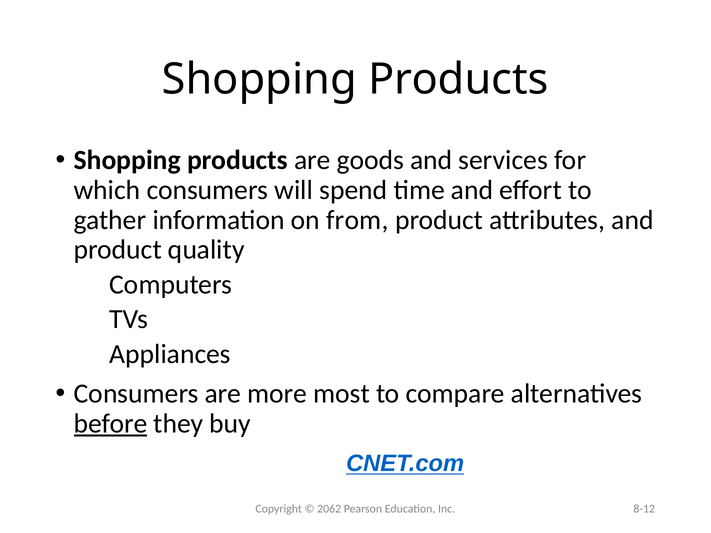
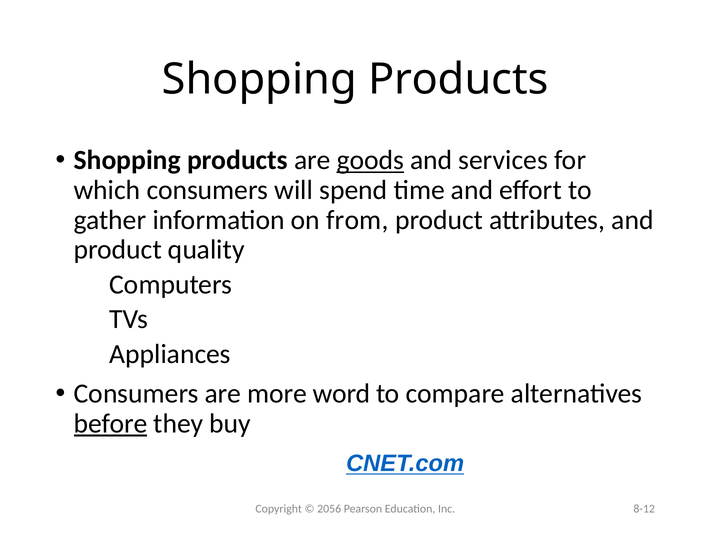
goods underline: none -> present (370, 160)
most: most -> word (342, 394)
2062: 2062 -> 2056 (329, 509)
